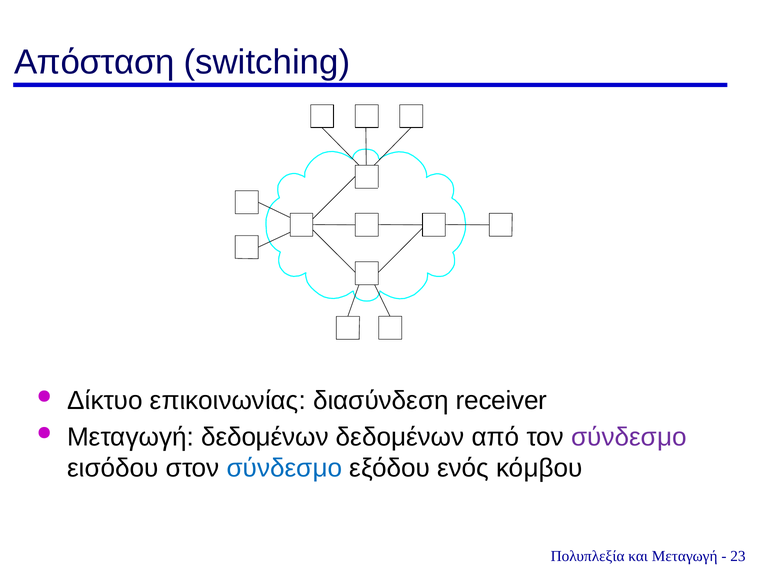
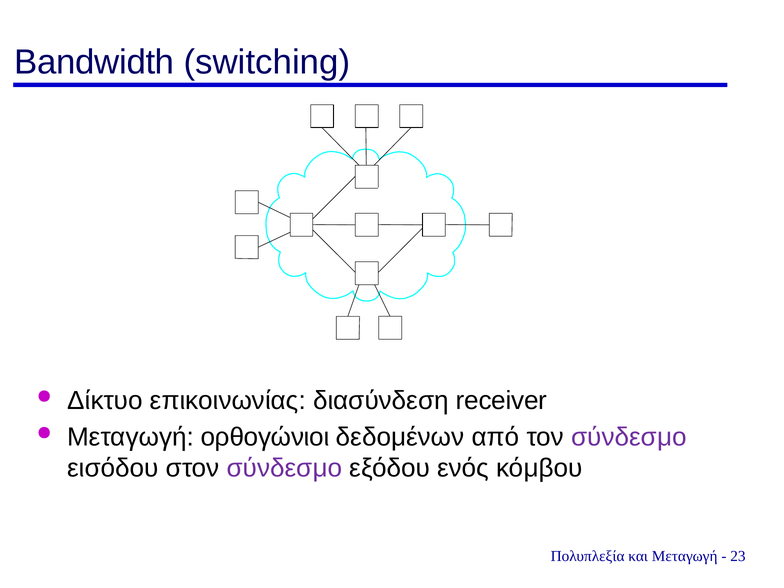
Απόσταση: Απόσταση -> Bandwidth (94, 62)
Μεταγωγή δεδομένων: δεδομένων -> ορθογώνιοι (265, 437)
σύνδεσμο colour: blue -> purple (285, 468)
